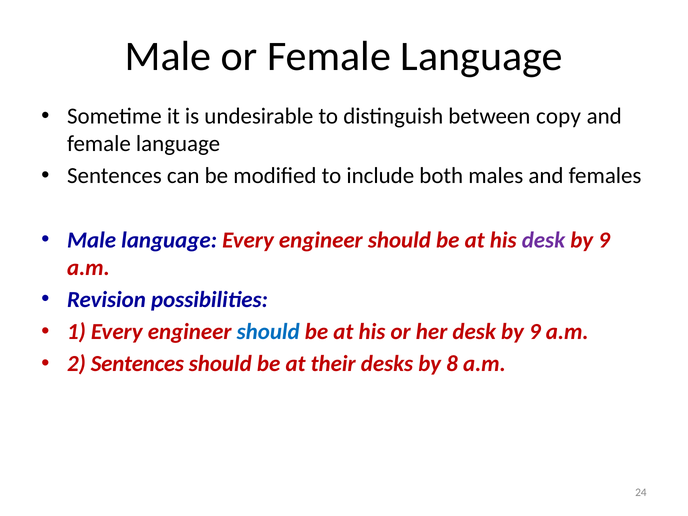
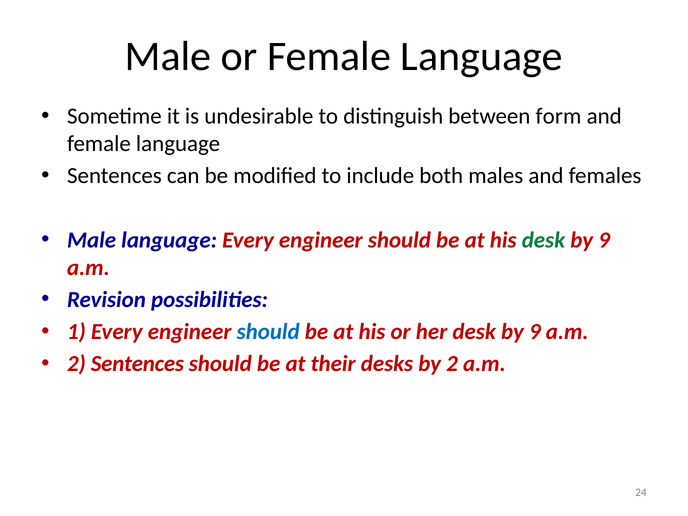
copy: copy -> form (558, 116)
desk colour: purple -> green (543, 240)
by 8: 8 -> 2 (452, 364)
